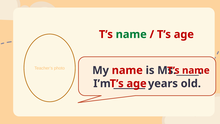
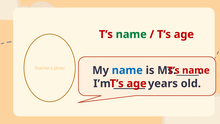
name colour: red -> blue (127, 70)
